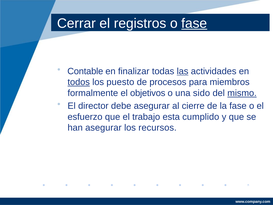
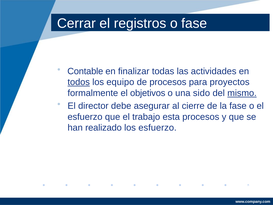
fase underline: present -> none (194, 23)
las underline: present -> none (183, 71)
puesto: puesto -> equipo (120, 82)
miembros: miembros -> proyectos (230, 82)
esta cumplido: cumplido -> procesos (201, 117)
han asegurar: asegurar -> realizado (104, 128)
los recursos: recursos -> esfuerzo (158, 128)
